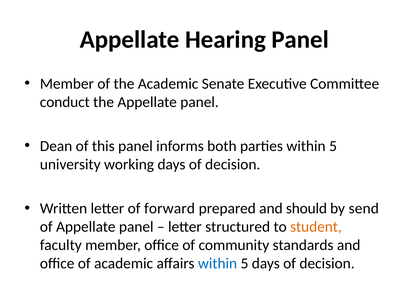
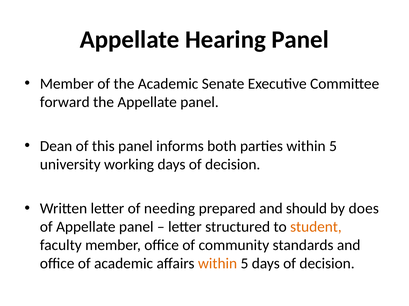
conduct: conduct -> forward (65, 102)
forward: forward -> needing (170, 209)
send: send -> does (364, 209)
within colour: blue -> orange (218, 264)
